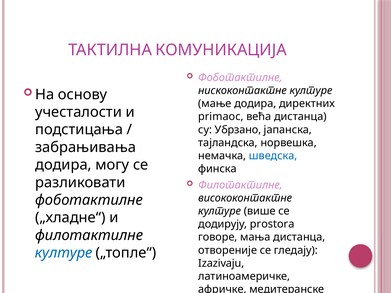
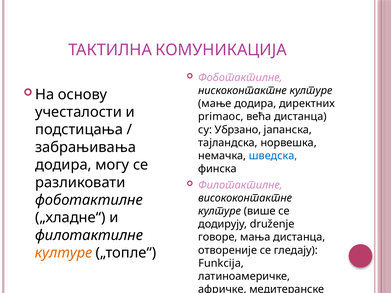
prostora: prostora -> druženje (272, 224)
културе colour: blue -> orange (64, 253)
Izazivaju: Izazivaju -> Funkcija (221, 263)
